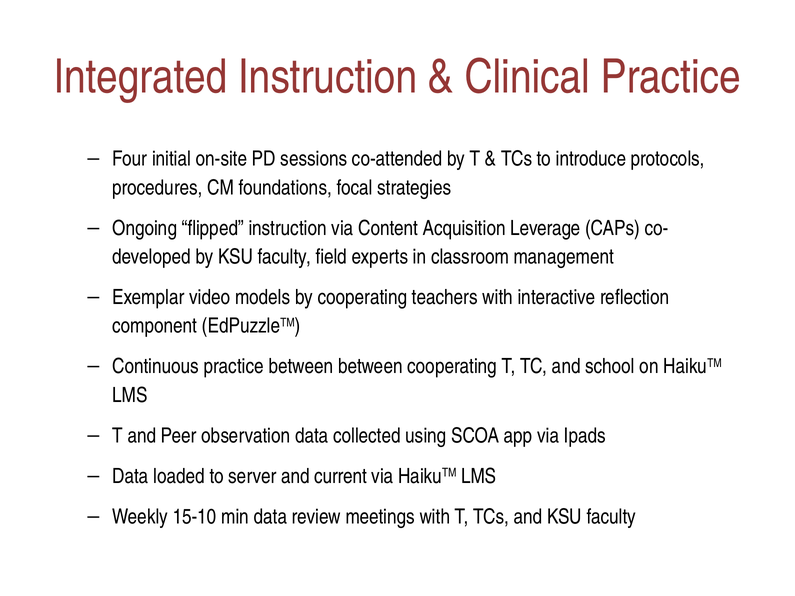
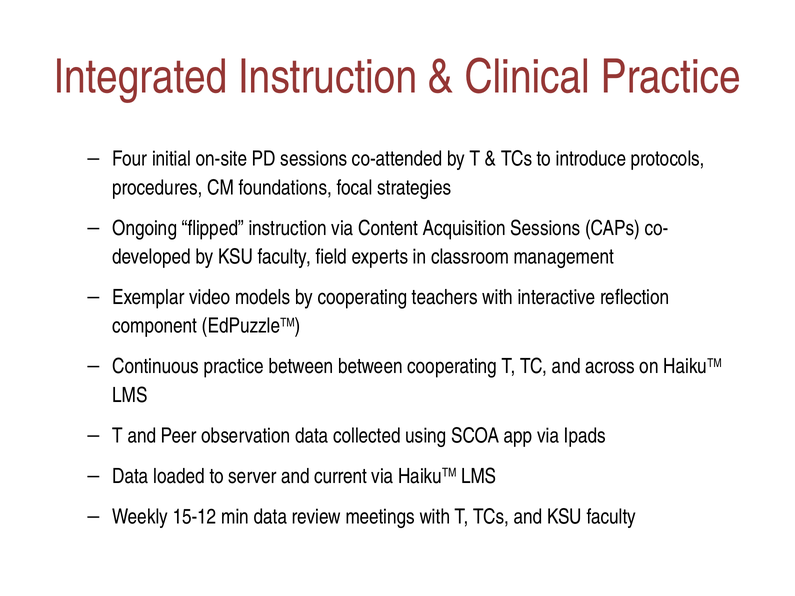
Acquisition Leverage: Leverage -> Sessions (545, 228)
school: school -> across (610, 367)
15-10: 15-10 -> 15-12 (195, 517)
